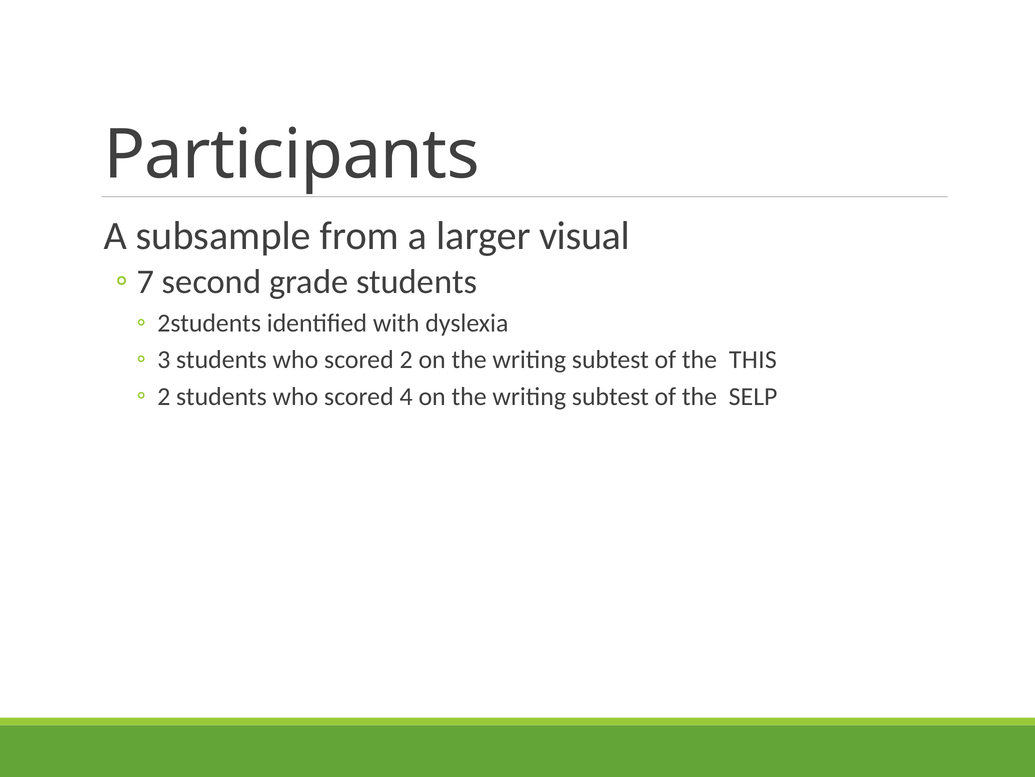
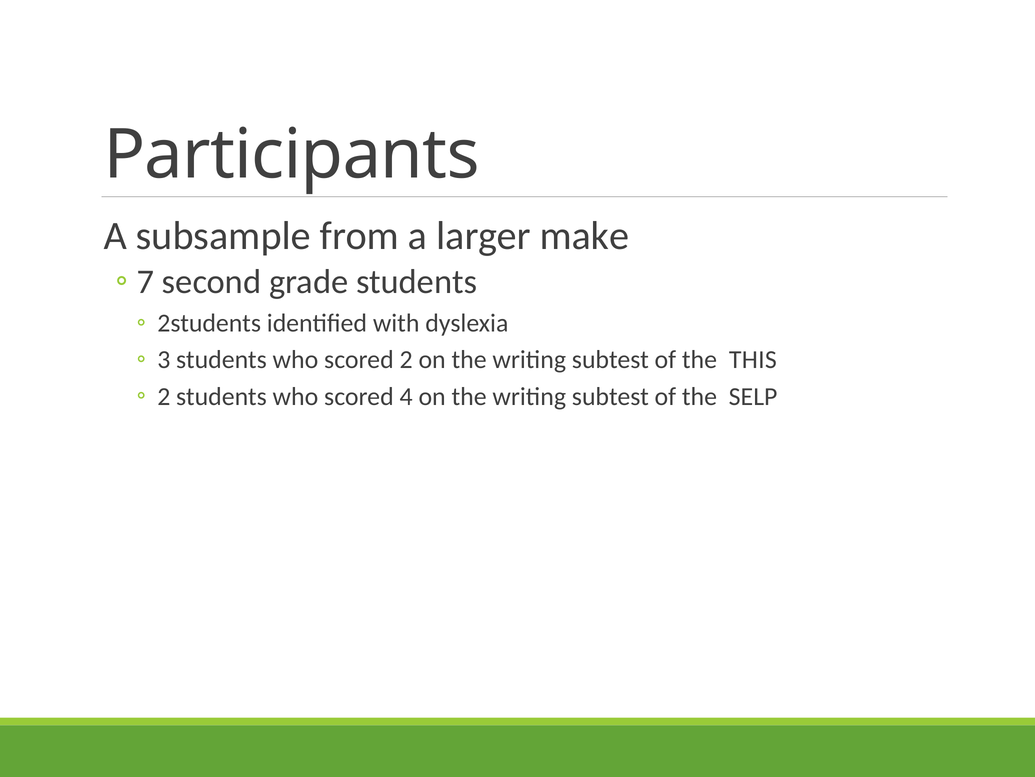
visual: visual -> make (584, 236)
